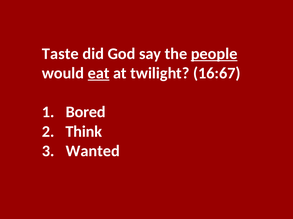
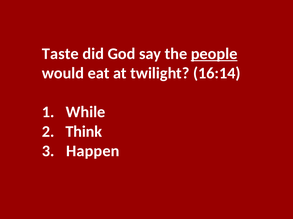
eat underline: present -> none (99, 73)
16:67: 16:67 -> 16:14 (217, 73)
Bored: Bored -> While (86, 112)
Wanted: Wanted -> Happen (93, 151)
